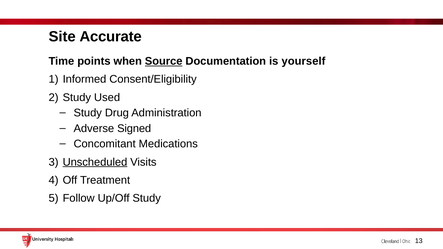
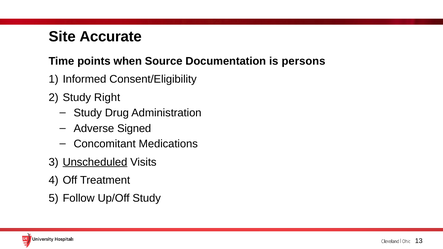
Source underline: present -> none (164, 61)
yourself: yourself -> persons (303, 61)
Used: Used -> Right (107, 97)
